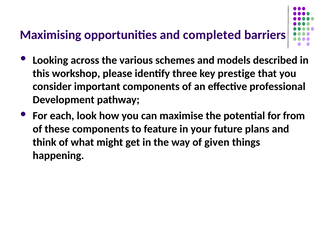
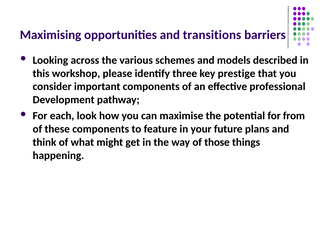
completed: completed -> transitions (212, 35)
given: given -> those (217, 142)
